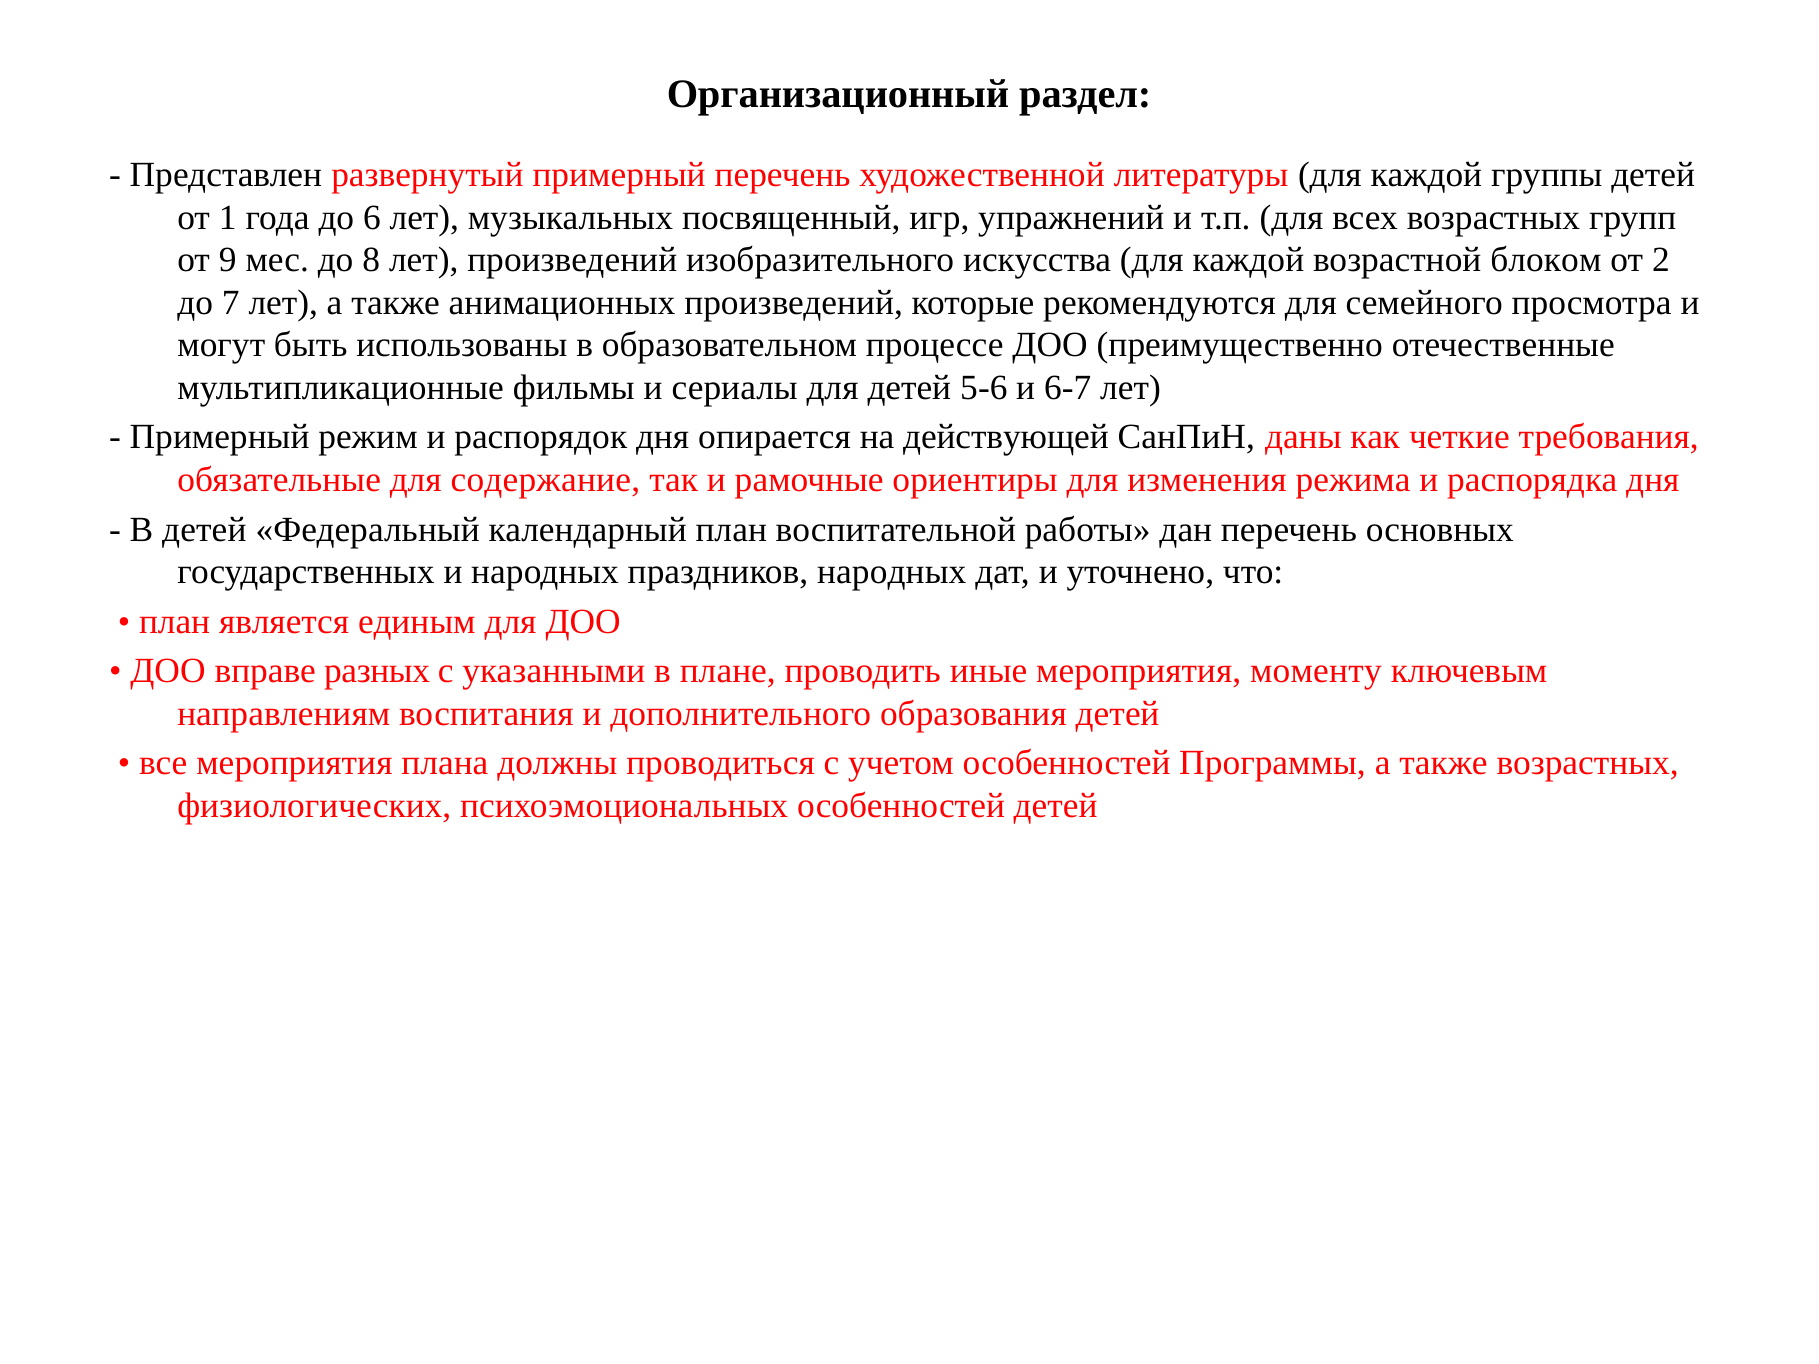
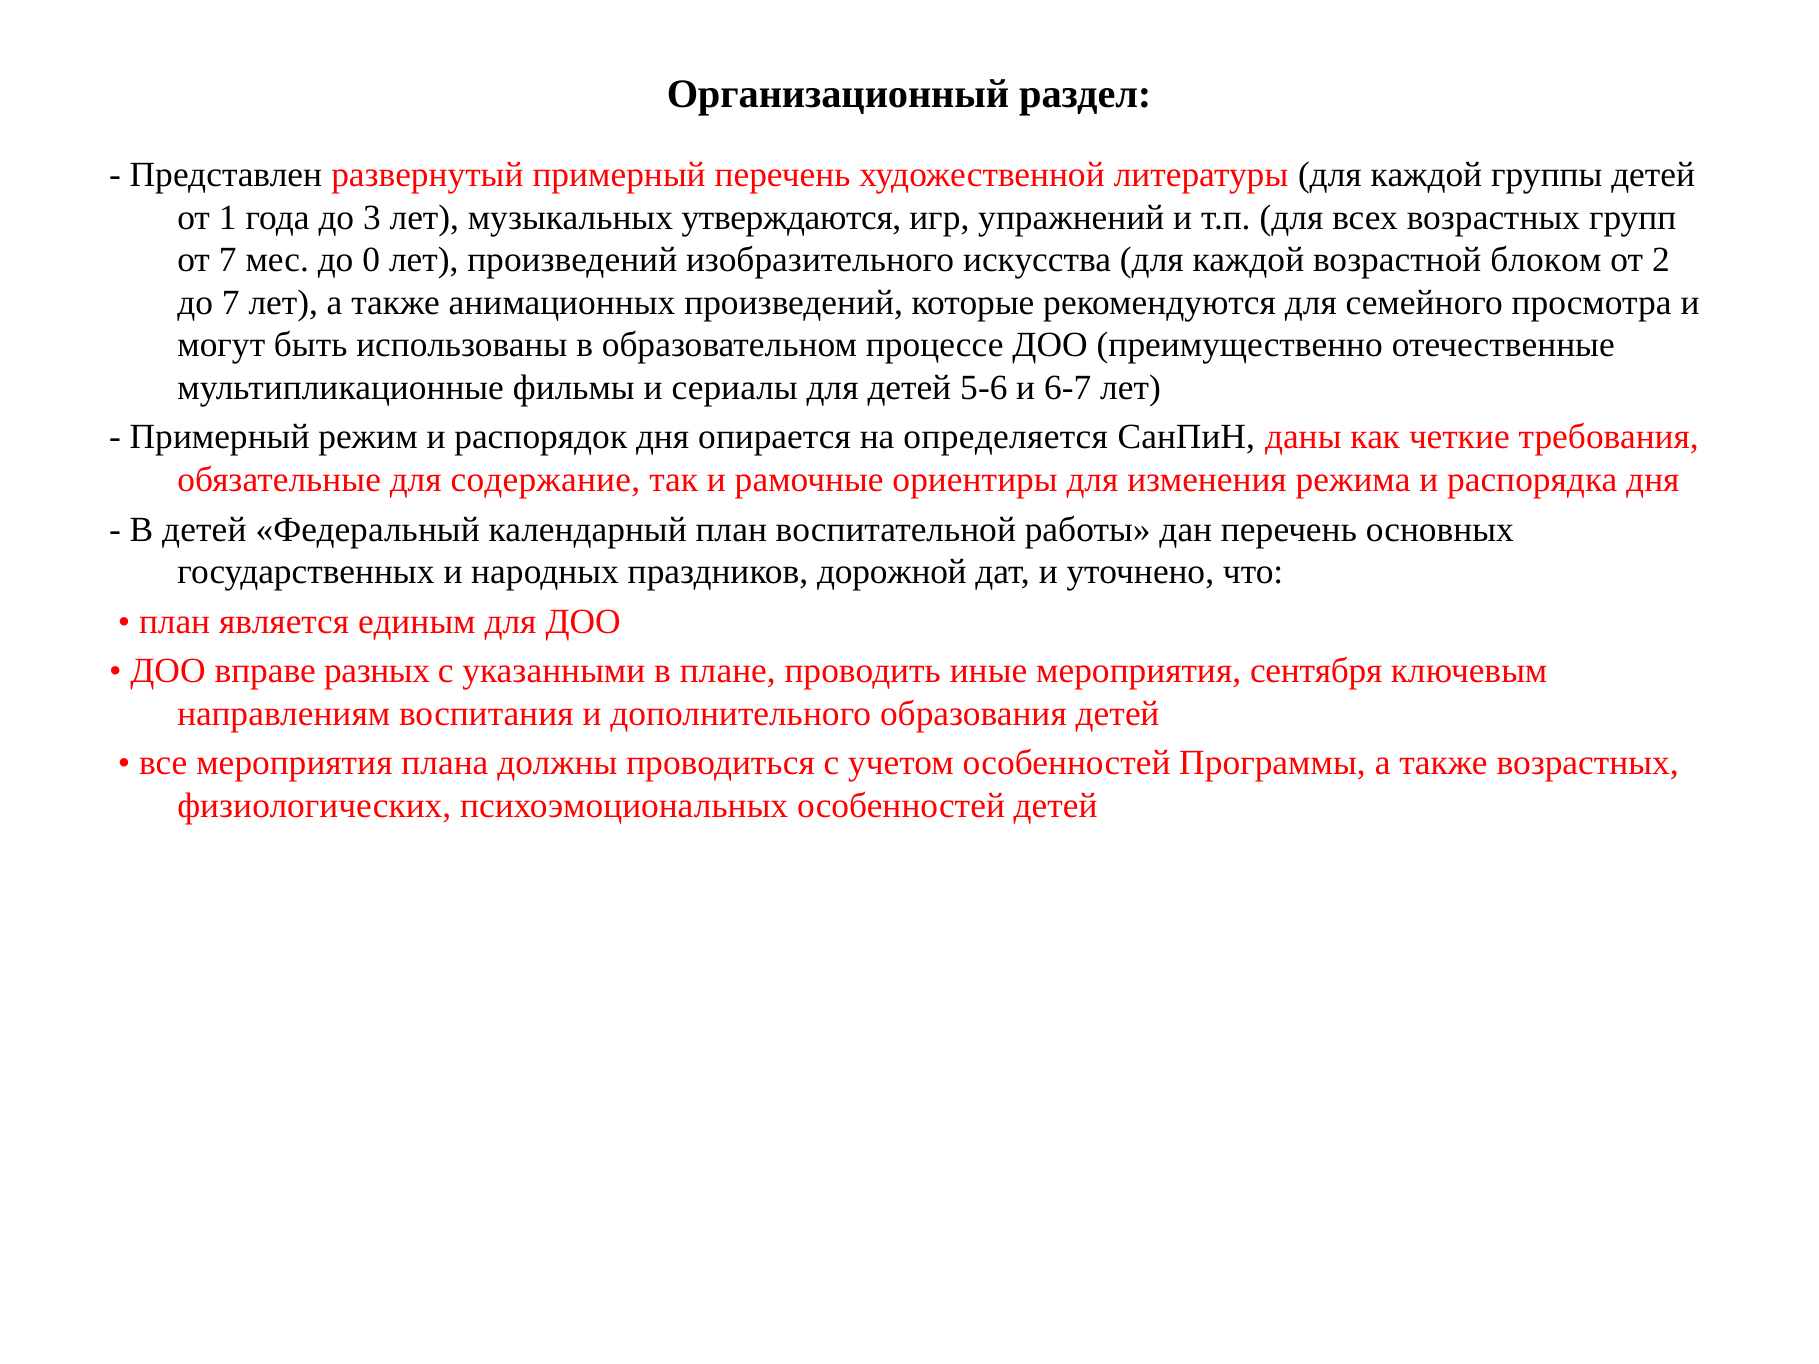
6: 6 -> 3 (372, 217)
посвященный: посвященный -> утверждаются (791, 217)
от 9: 9 -> 7 (228, 260)
8: 8 -> 0 (371, 260)
действующей: действующей -> определяется (1006, 437)
праздников народных: народных -> дорожной (892, 572)
моменту: моменту -> сентября (1316, 671)
